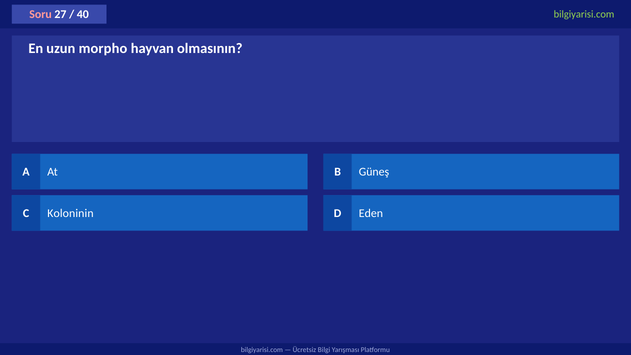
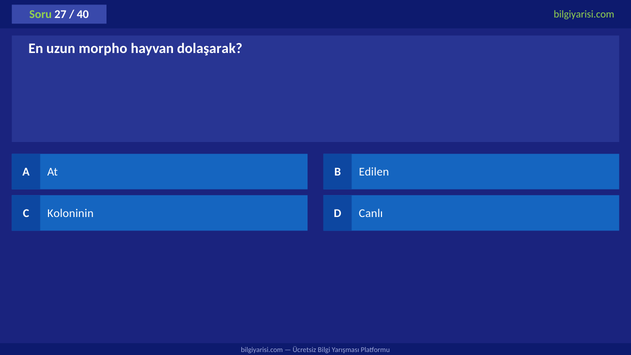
Soru colour: pink -> light green (41, 14)
olmasının: olmasının -> dolaşarak (210, 49)
Güneş: Güneş -> Edilen (374, 172)
Eden: Eden -> Canlı (371, 213)
